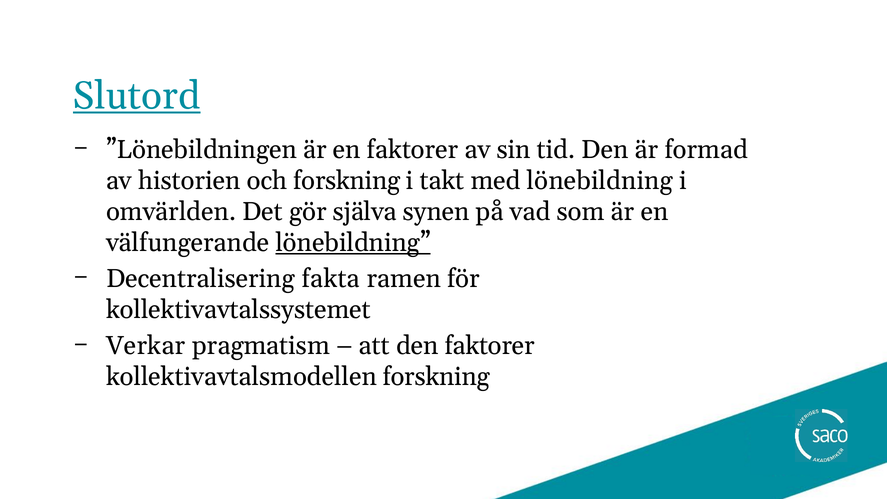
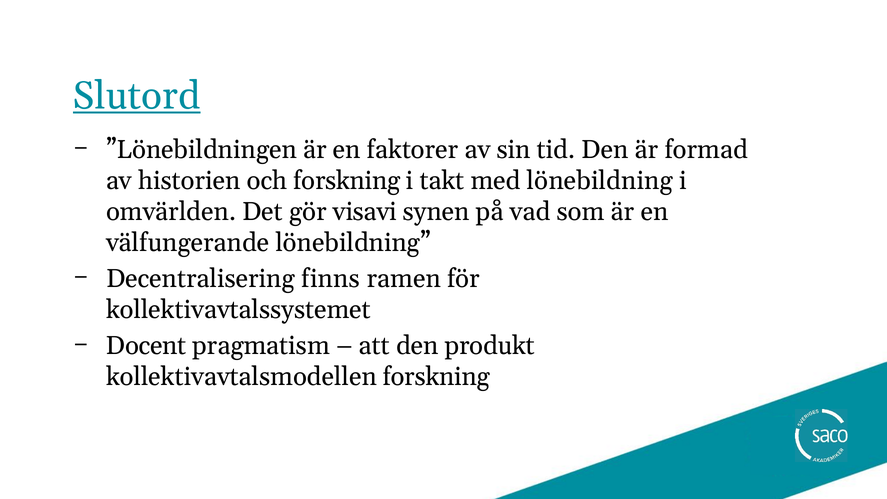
själva: själva -> visavi (365, 212)
lönebildning underline: present -> none (353, 243)
fakta: fakta -> finns (331, 279)
Verkar: Verkar -> Docent (146, 346)
den faktorer: faktorer -> produkt (490, 346)
